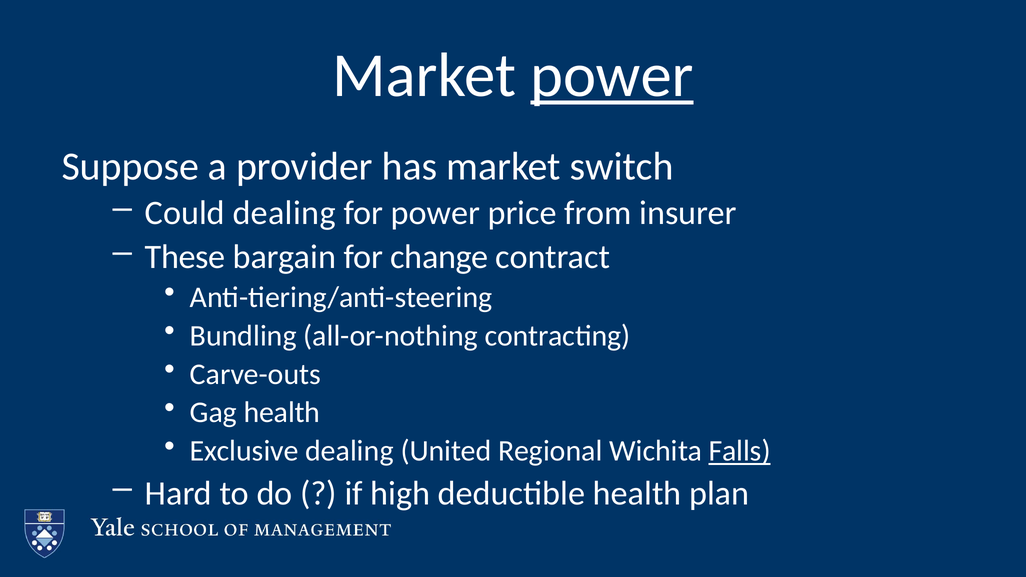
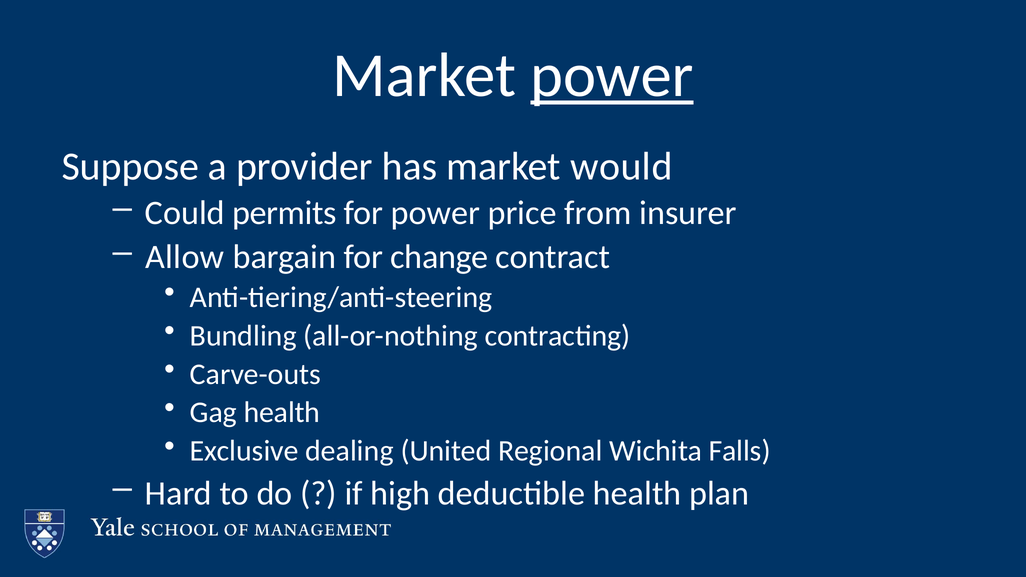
switch: switch -> would (621, 167)
Could dealing: dealing -> permits (284, 213)
These: These -> Allow (185, 257)
Falls underline: present -> none (740, 451)
